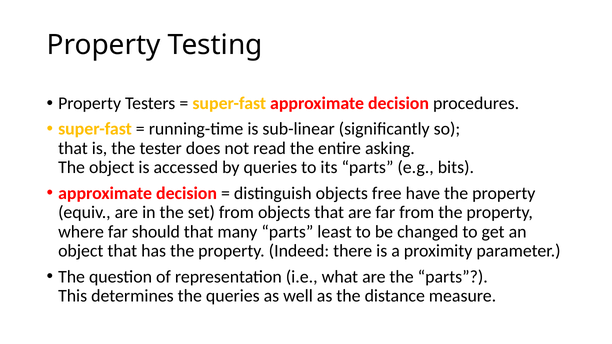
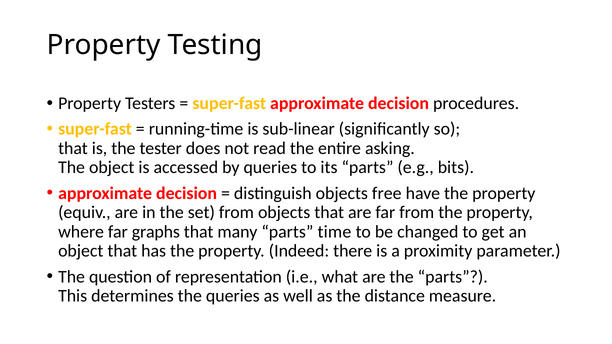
should: should -> graphs (156, 232)
least: least -> time (334, 232)
